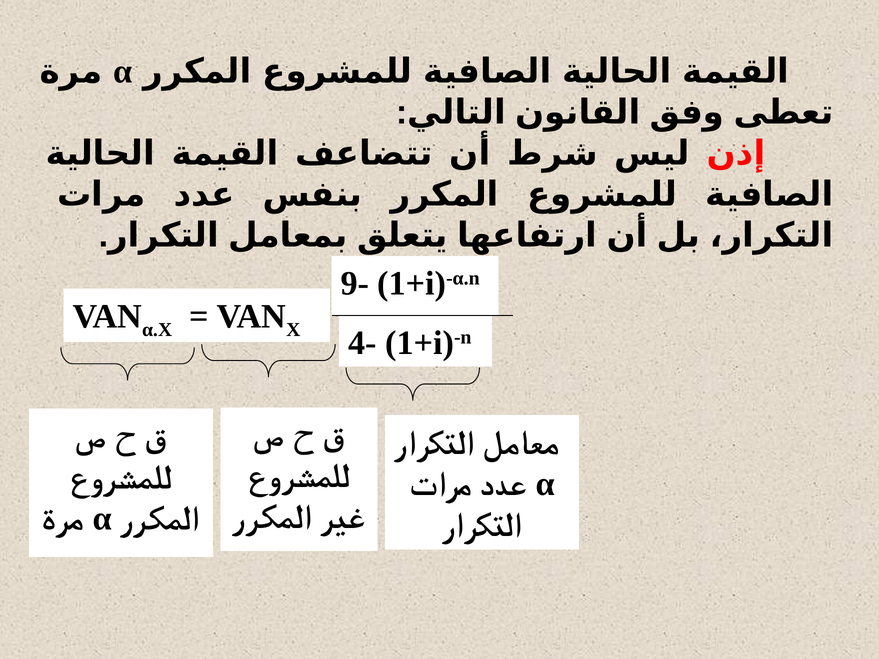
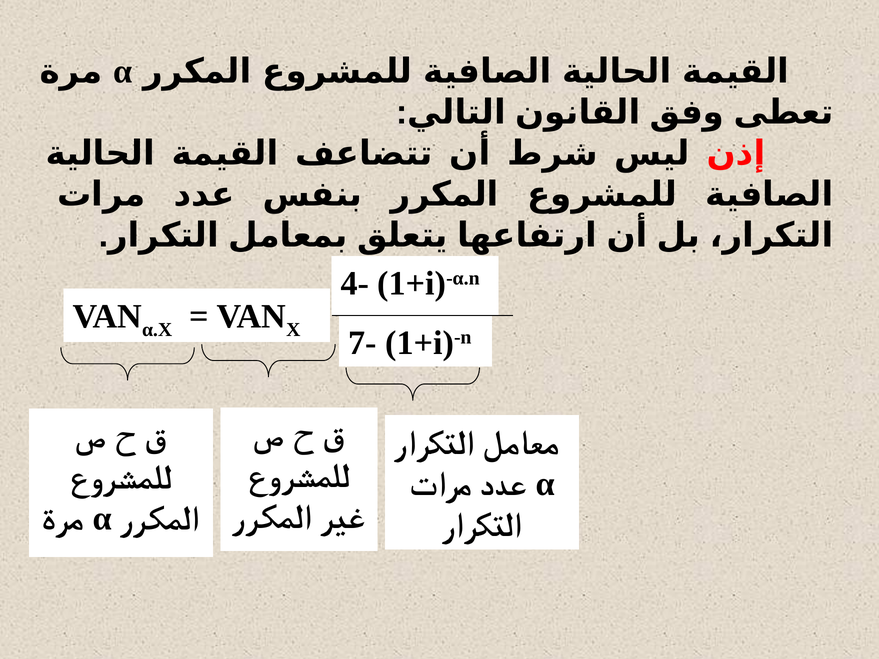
9-: 9- -> 4- (355, 284)
4-: 4- -> 7- (363, 343)
